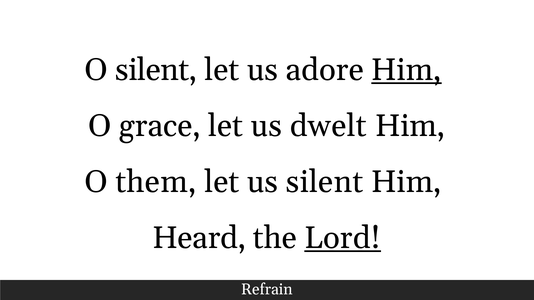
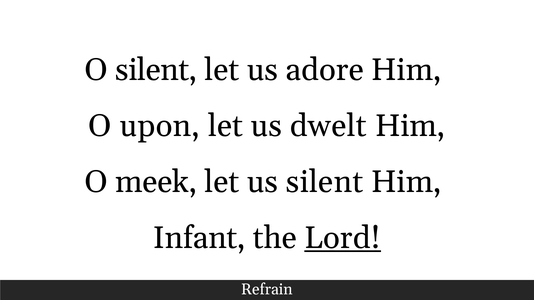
Him underline: present -> none (406, 70)
grace: grace -> upon (160, 126)
them: them -> meek (156, 182)
Heard: Heard -> Infant (199, 238)
